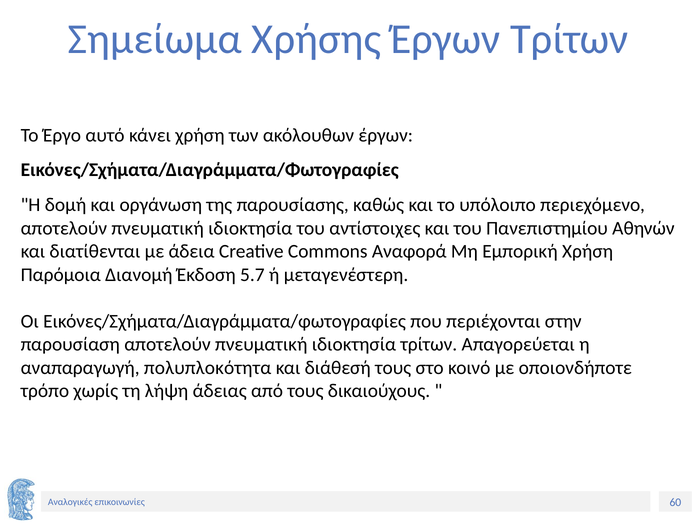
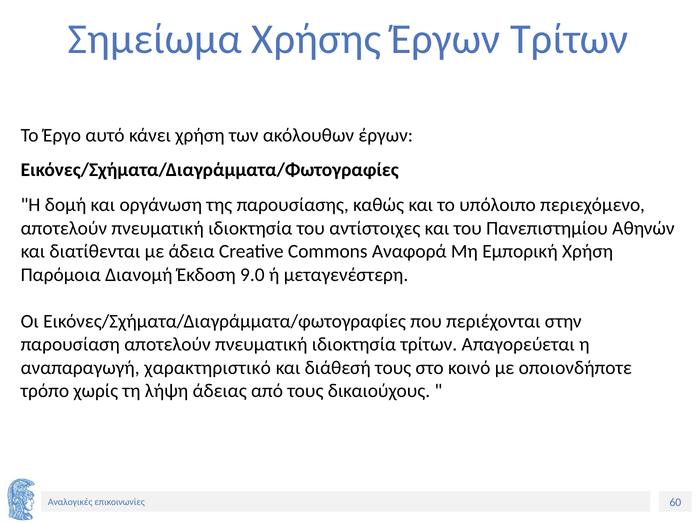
5.7: 5.7 -> 9.0 (252, 275)
πολυπλοκότητα: πολυπλοκότητα -> χαρακτηριστικό (208, 368)
